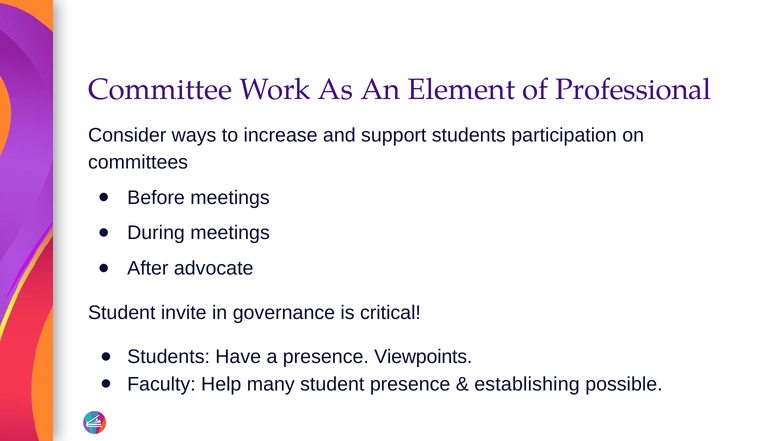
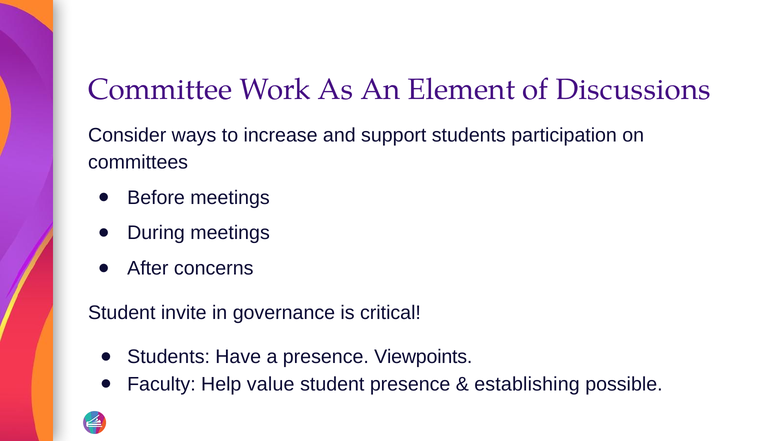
Professional: Professional -> Discussions (633, 90)
advocate: advocate -> concerns (214, 268)
many: many -> value (271, 384)
